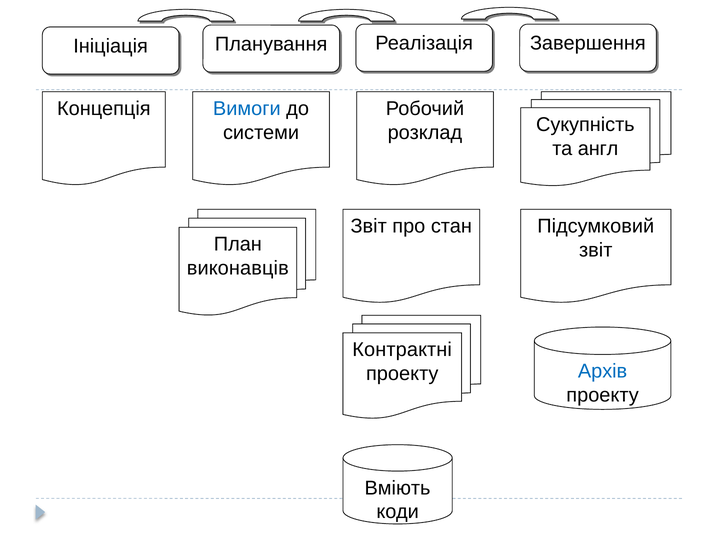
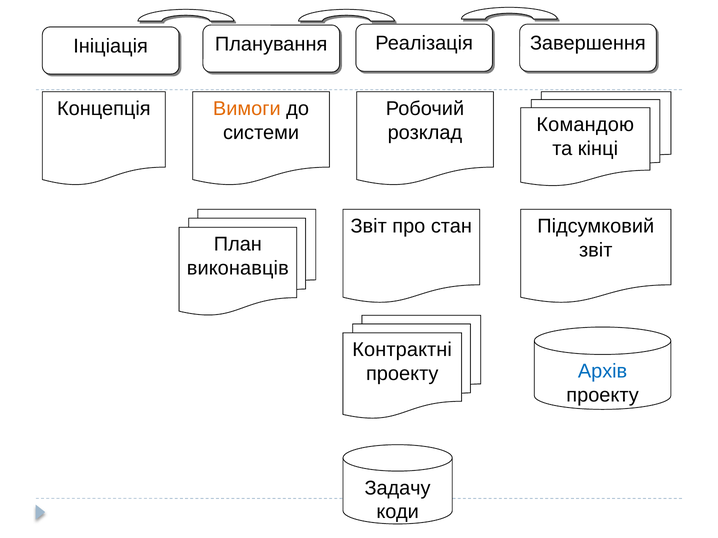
Вимоги colour: blue -> orange (247, 109)
Сукупність: Сукупність -> Командою (585, 125)
англ: англ -> кінці (598, 149)
Вміють: Вміють -> Задачу (398, 488)
